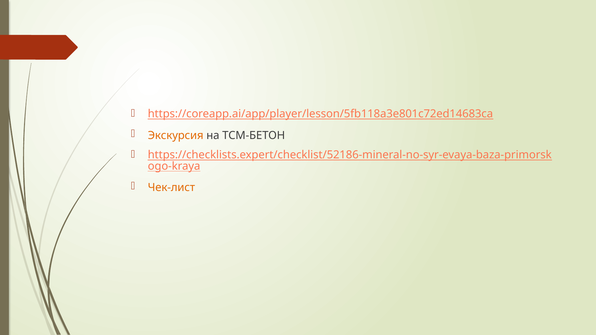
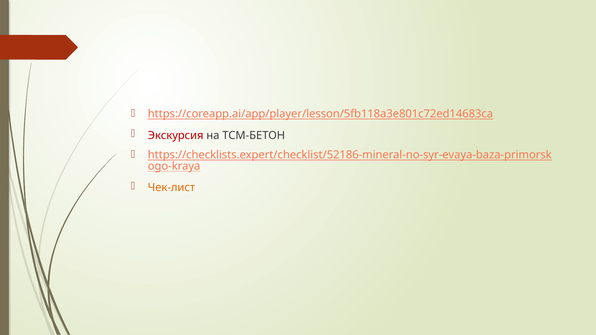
Экскурсия colour: orange -> red (176, 135)
